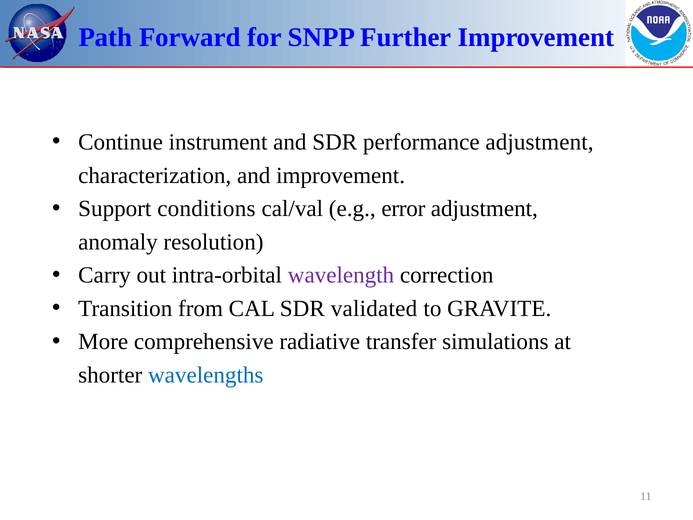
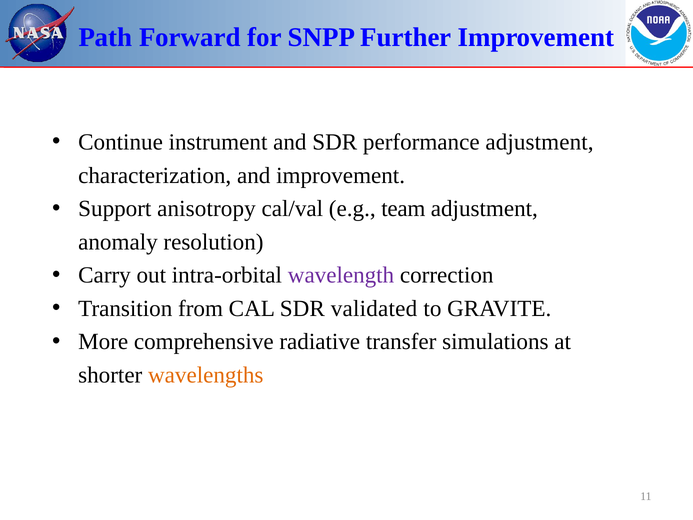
conditions: conditions -> anisotropy (206, 209)
error: error -> team (403, 209)
wavelengths colour: blue -> orange (206, 375)
